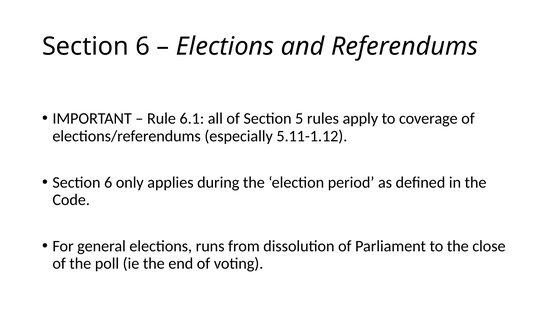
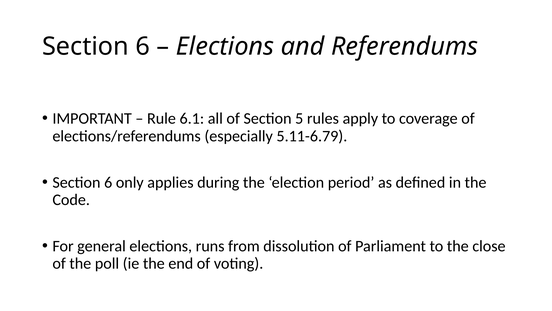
5.11-1.12: 5.11-1.12 -> 5.11-6.79 (312, 136)
